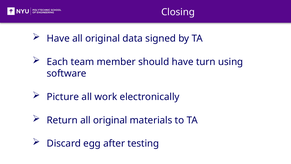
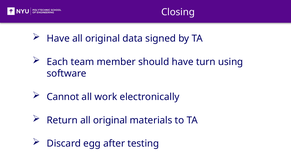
Picture: Picture -> Cannot (63, 97)
